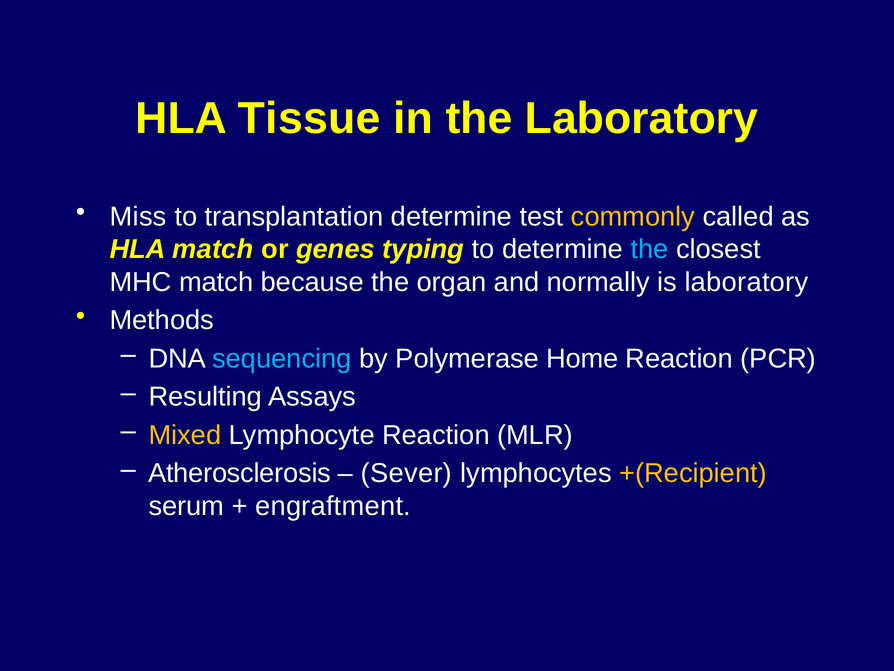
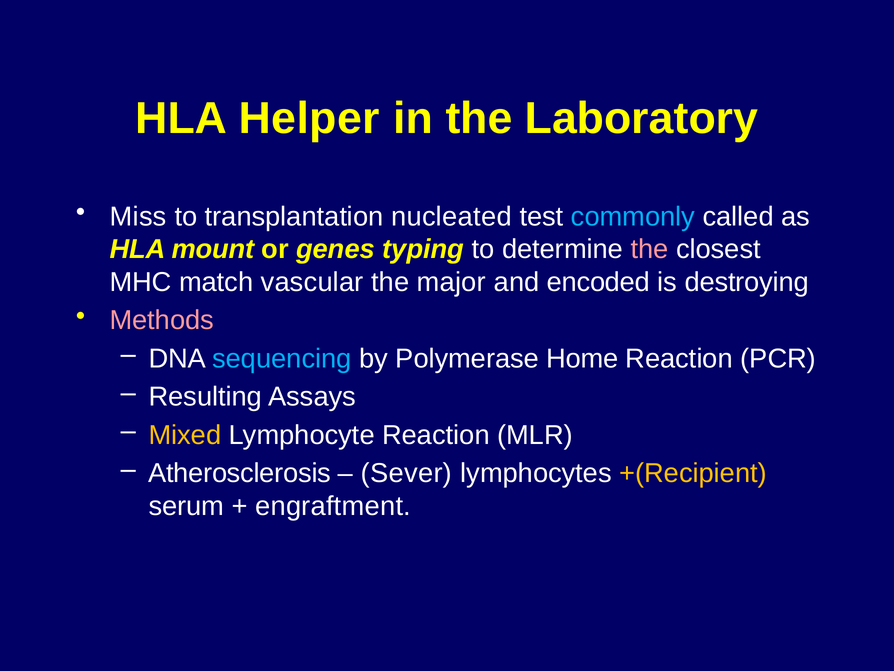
Tissue: Tissue -> Helper (309, 119)
transplantation determine: determine -> nucleated (451, 216)
commonly colour: yellow -> light blue (633, 216)
HLA match: match -> mount (213, 249)
the colour: light blue -> pink (650, 249)
because: because -> vascular (312, 282)
organ: organ -> major (451, 282)
normally: normally -> encoded (598, 282)
is laboratory: laboratory -> destroying (747, 282)
Methods colour: white -> pink (162, 320)
